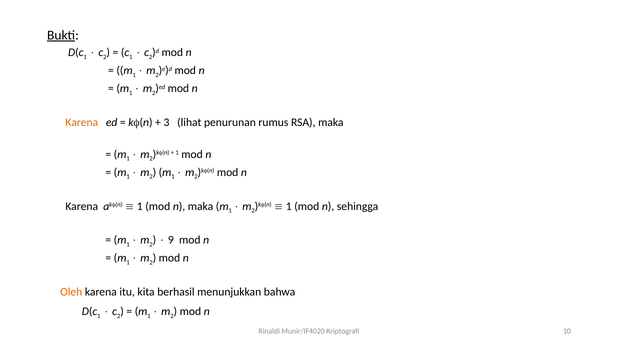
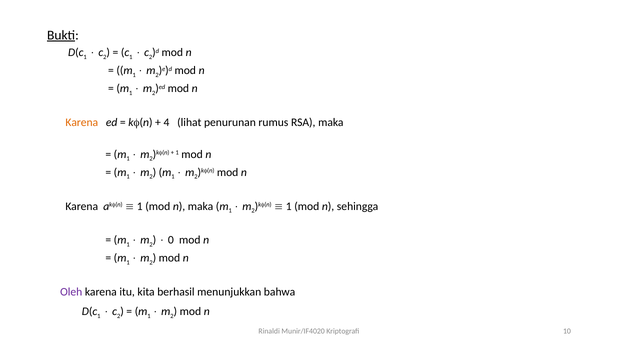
3: 3 -> 4 (166, 122)
9: 9 -> 0 (171, 241)
Oleh colour: orange -> purple (71, 292)
